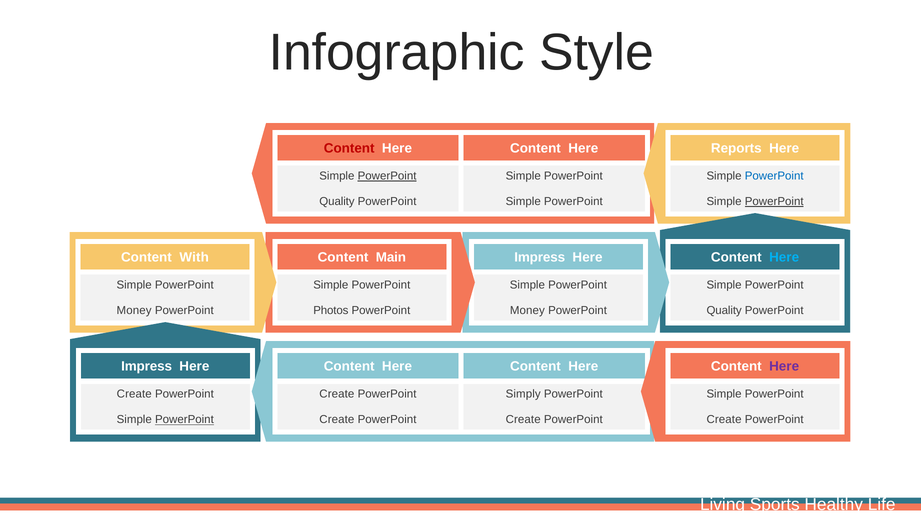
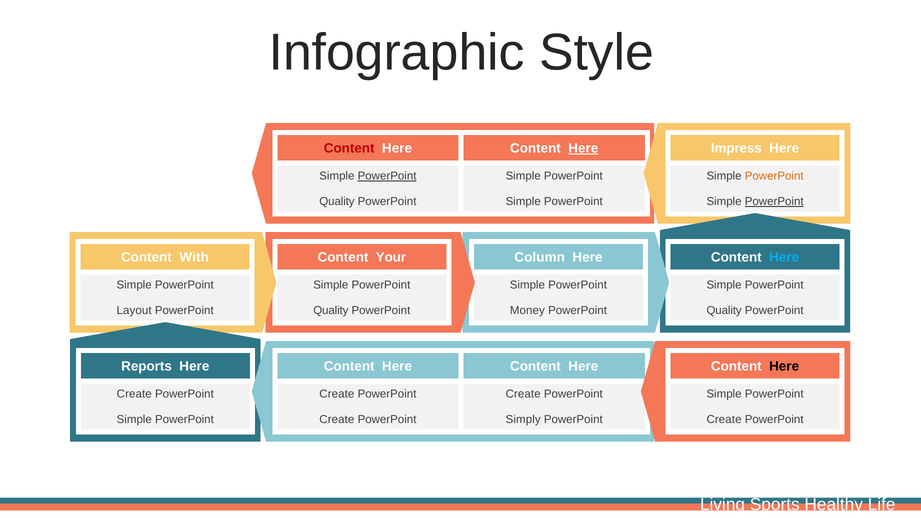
Here underline: none -> present (583, 148)
Reports: Reports -> Impress (736, 148)
PowerPoint colour: blue -> orange (774, 176)
Main: Main -> Your (391, 257)
Impress: Impress -> Column (540, 257)
Money: Money -> Layout (134, 311)
Photos: Photos -> Quality (331, 311)
Impress: Impress -> Reports (147, 366)
Here colour: purple -> black (784, 366)
Simply: Simply -> Create (523, 394)
PowerPoint underline: present -> none (184, 420)
Create: Create -> Simply (523, 420)
